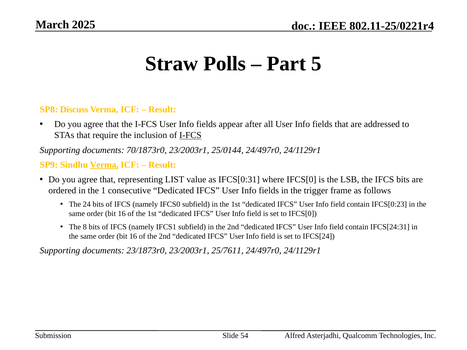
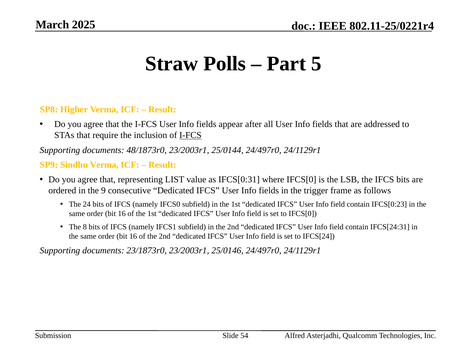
Discuss: Discuss -> Higher (74, 110)
70/1873r0: 70/1873r0 -> 48/1873r0 (147, 150)
Verma underline: present -> none (104, 165)
1: 1 -> 9 (103, 191)
25/7611: 25/7611 -> 25/0146 (228, 251)
